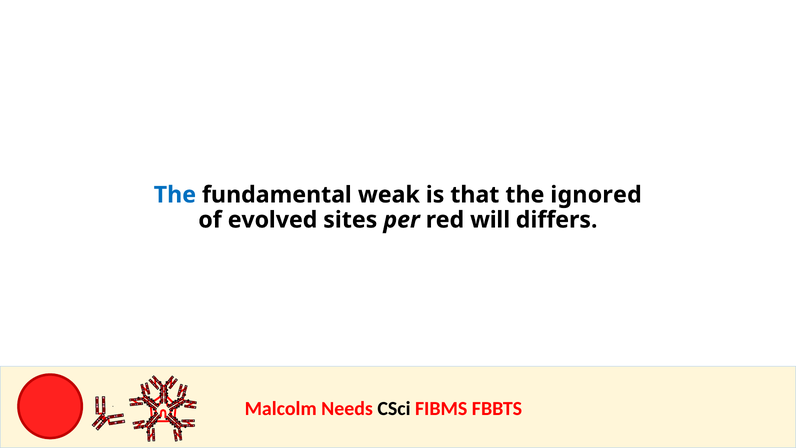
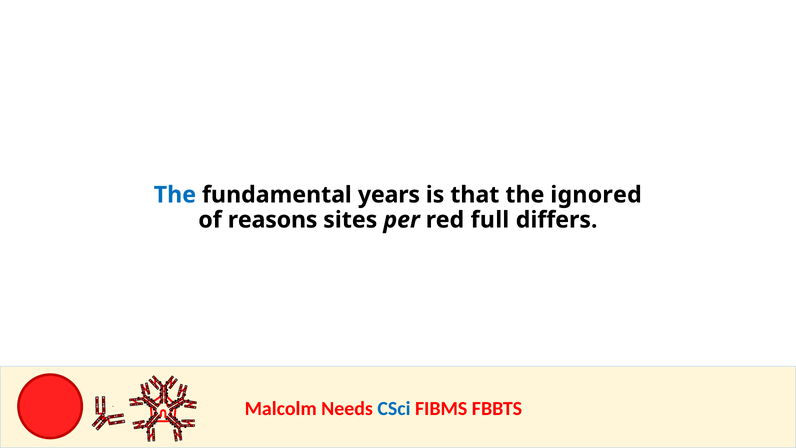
weak: weak -> years (389, 195)
evolved: evolved -> reasons (273, 220)
will: will -> full (490, 220)
CSci colour: black -> blue (394, 408)
